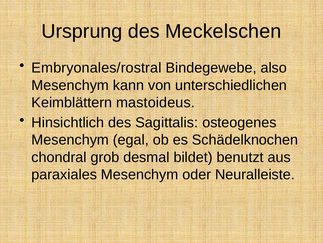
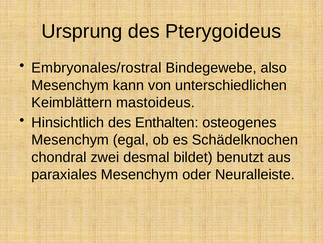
Meckelschen: Meckelschen -> Pterygoideus (223, 31)
Sagittalis: Sagittalis -> Enthalten (167, 122)
grob: grob -> zwei (105, 157)
